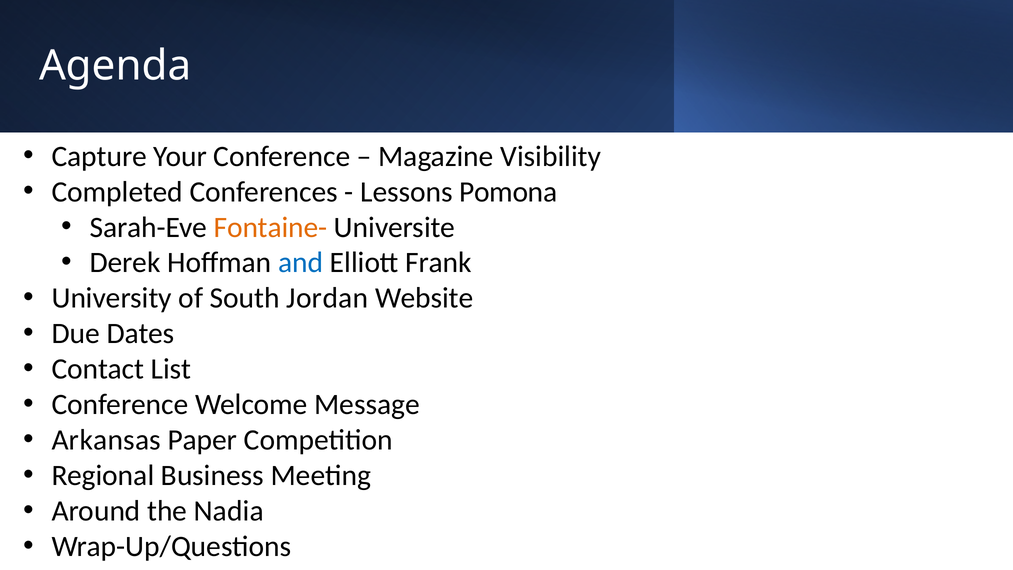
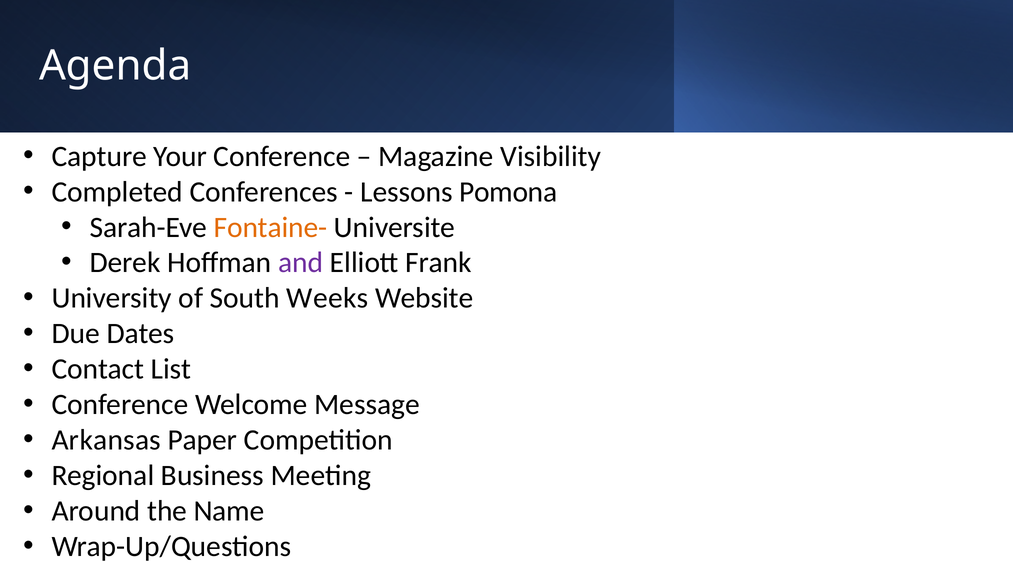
and colour: blue -> purple (301, 263)
Jordan: Jordan -> Weeks (327, 298)
Nadia: Nadia -> Name (229, 511)
